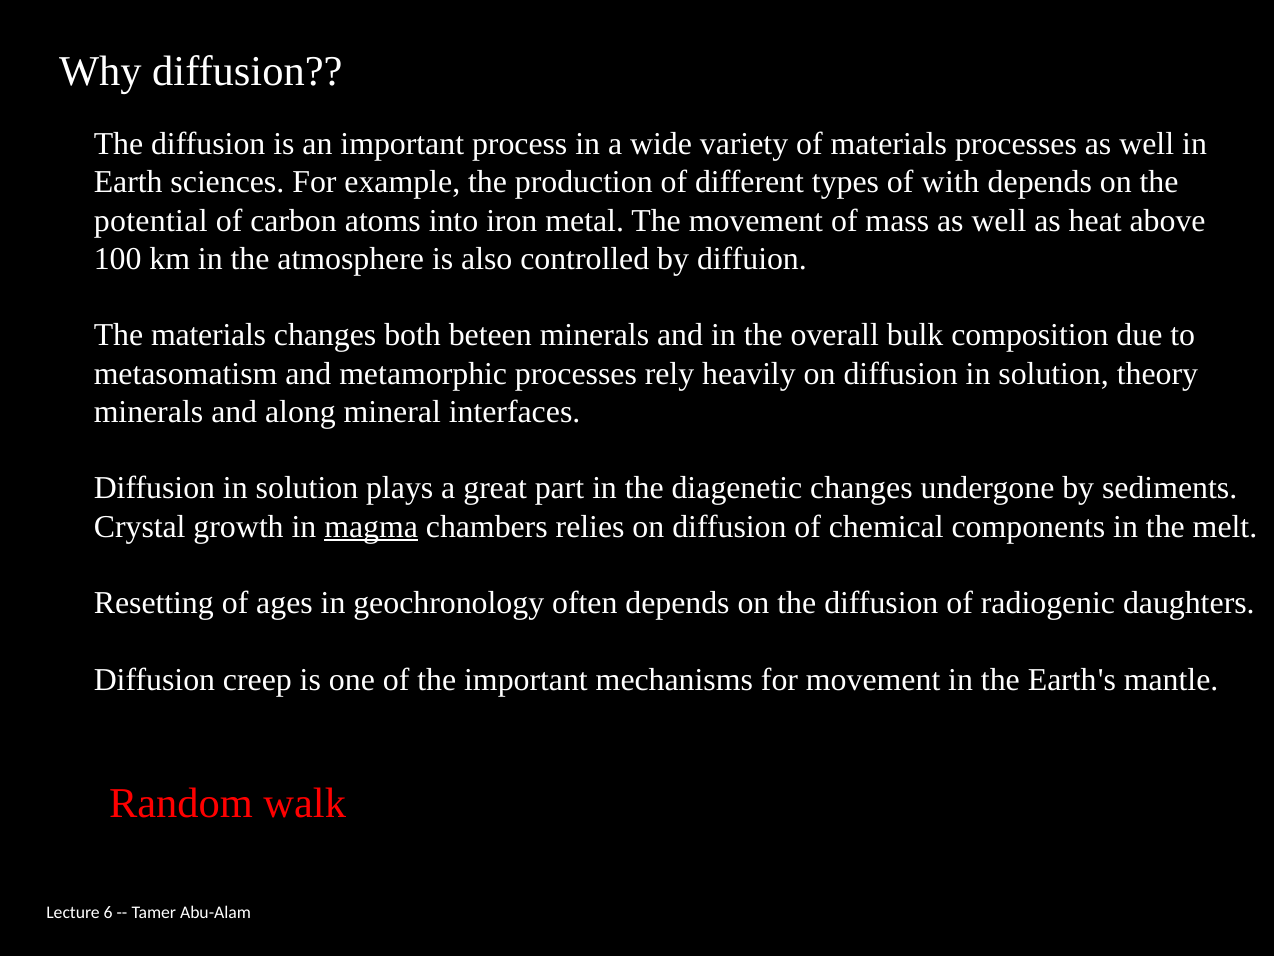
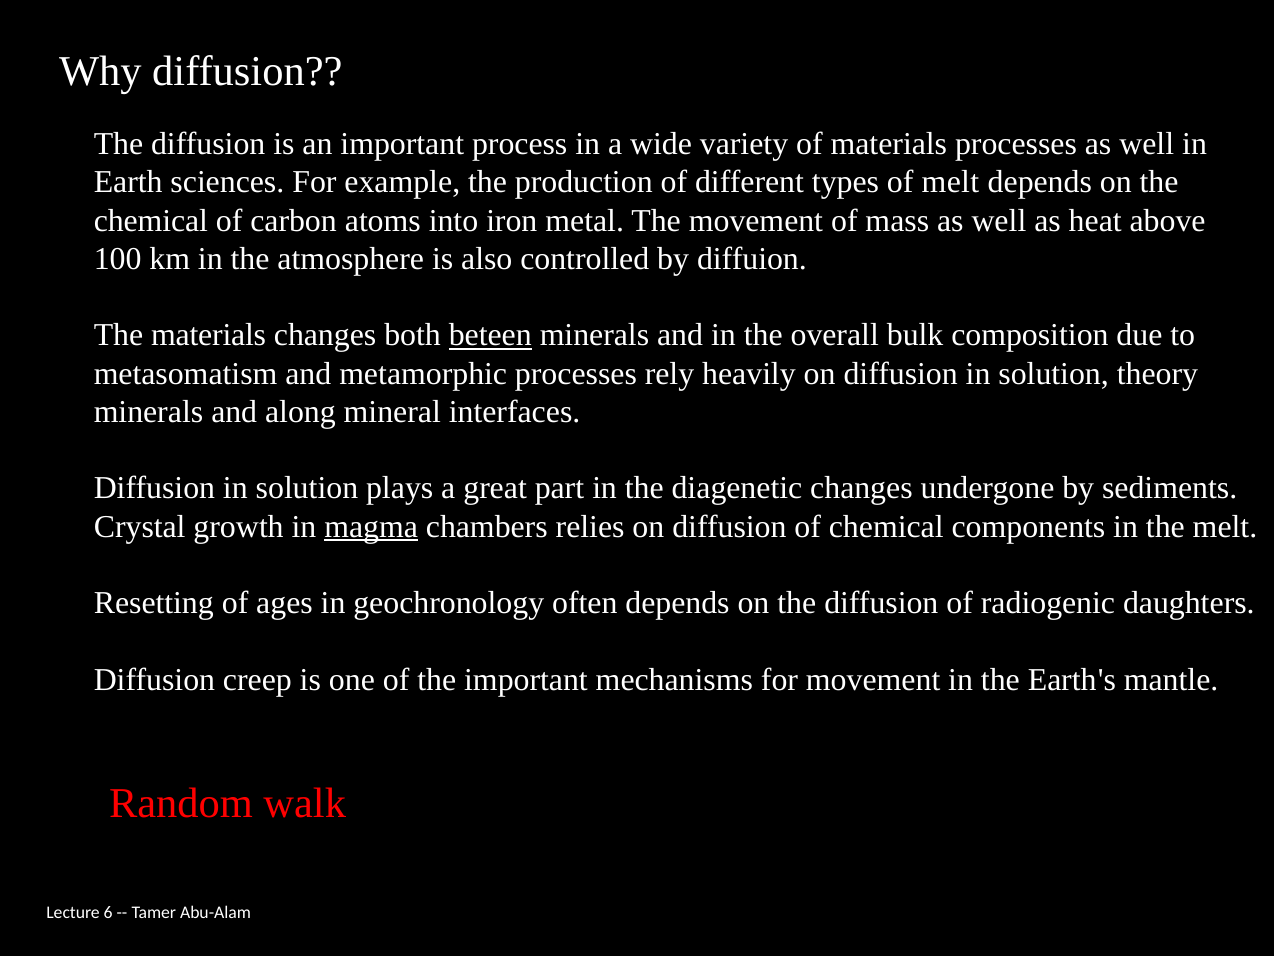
of with: with -> melt (950, 182)
potential: potential -> chemical (151, 221)
beteen underline: none -> present (490, 335)
